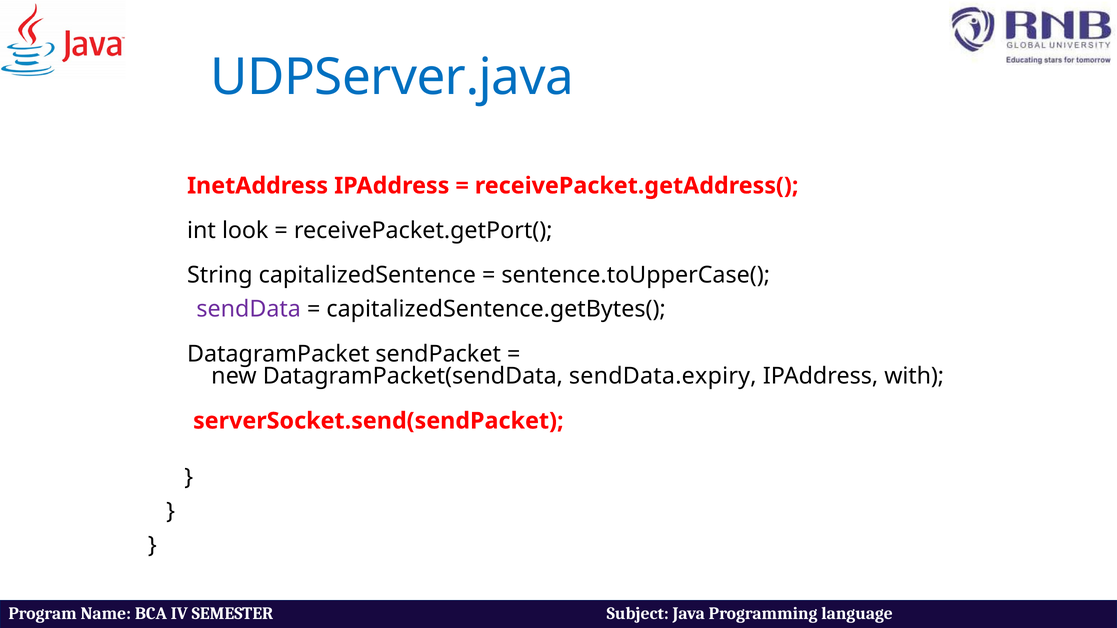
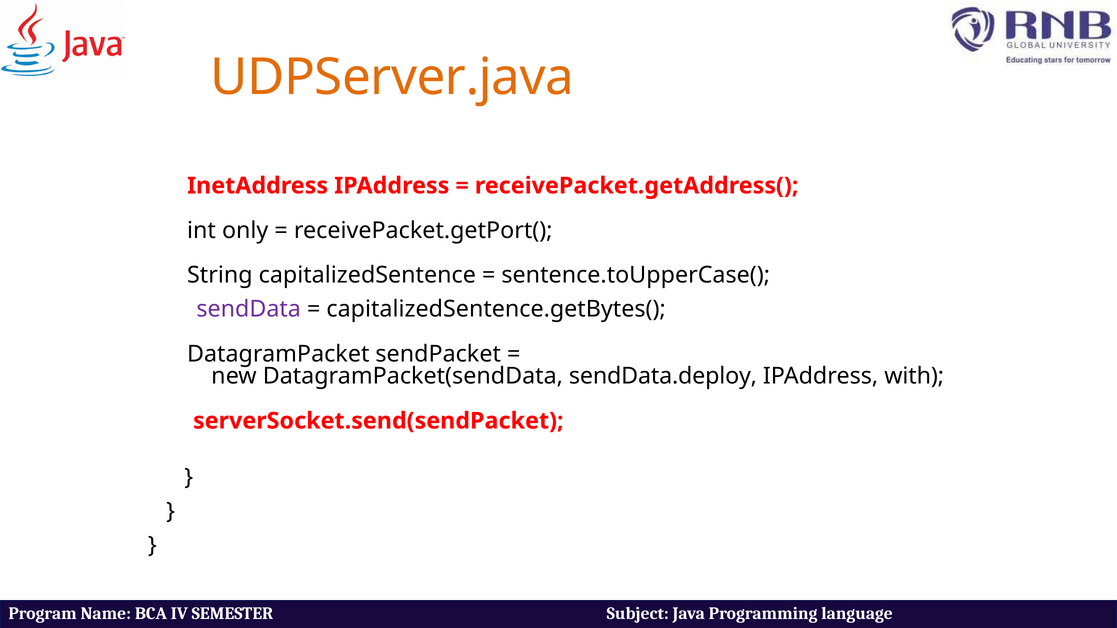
UDPServer.java colour: blue -> orange (392, 77)
look: look -> only (245, 231)
sendData.expiry: sendData.expiry -> sendData.deploy (663, 376)
